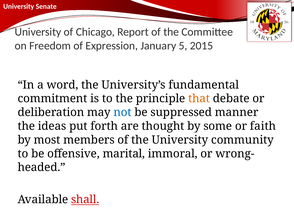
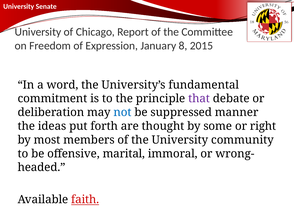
5: 5 -> 8 (183, 46)
that colour: orange -> purple (199, 98)
faith: faith -> right (263, 126)
shall: shall -> faith (85, 199)
